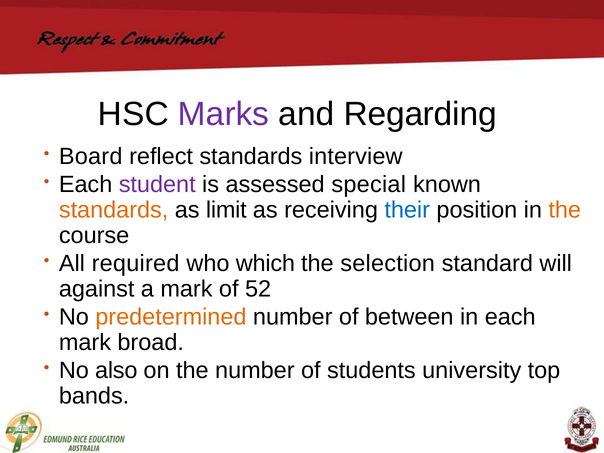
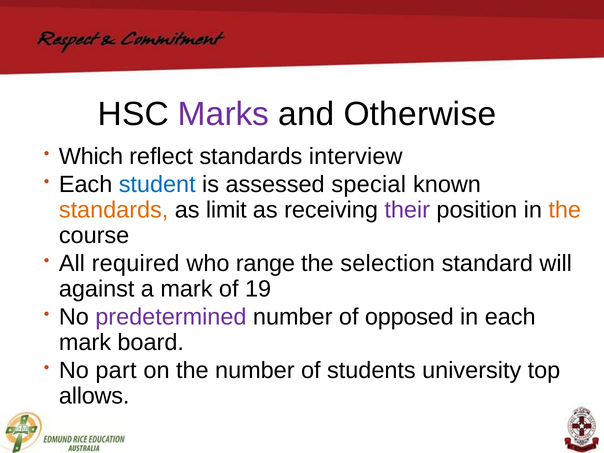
Regarding: Regarding -> Otherwise (420, 114)
Board: Board -> Which (91, 156)
student colour: purple -> blue (157, 185)
their colour: blue -> purple (407, 210)
which: which -> range (265, 263)
52: 52 -> 19 (258, 289)
predetermined colour: orange -> purple (171, 317)
between: between -> opposed (409, 317)
broad: broad -> board (151, 342)
also: also -> part (116, 370)
bands: bands -> allows (94, 396)
